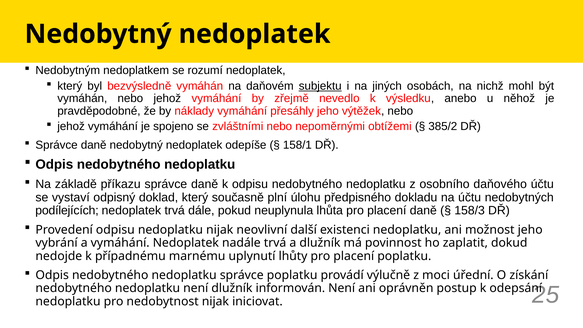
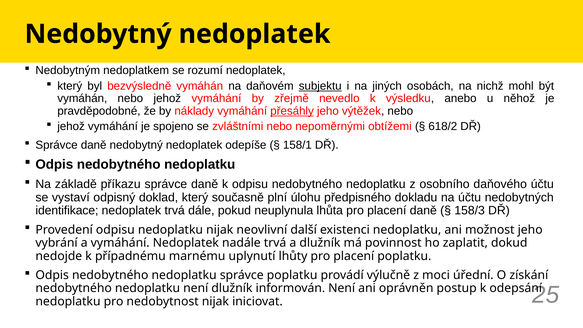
přesáhly underline: none -> present (292, 111)
385/2: 385/2 -> 618/2 (443, 126)
podílejících: podílejících -> identifikace (67, 211)
